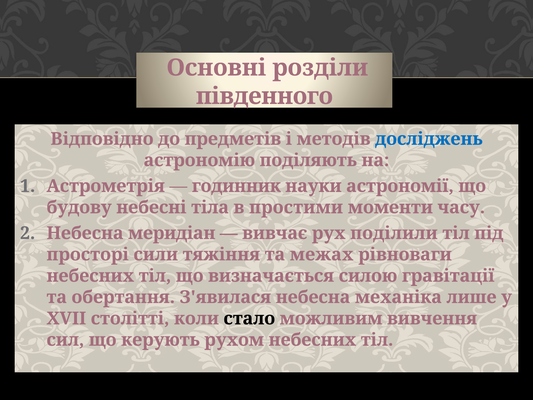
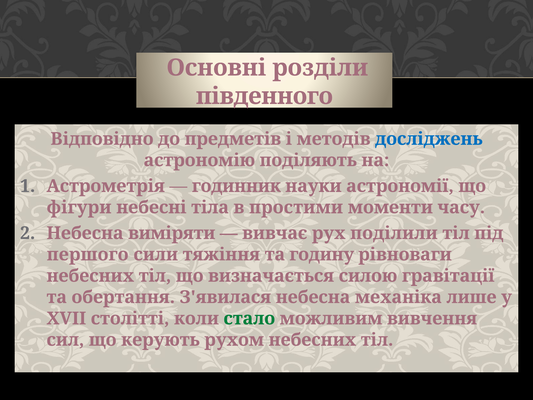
будову: будову -> фігури (79, 207)
меридіан: меридіан -> виміряти (172, 233)
просторі: просторі -> першого (88, 254)
межах: межах -> годину (322, 254)
стало colour: black -> green (249, 318)
